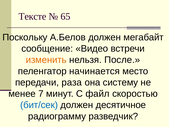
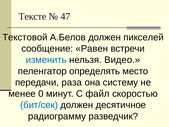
65: 65 -> 47 (65, 16)
Поскольку: Поскольку -> Текстовой (25, 37)
мегабайт: мегабайт -> пикселей (144, 37)
Видео: Видео -> Равен (92, 48)
изменить colour: orange -> blue (46, 60)
После: После -> Видео (122, 60)
начинается: начинается -> определять (95, 71)
7: 7 -> 0 (41, 94)
